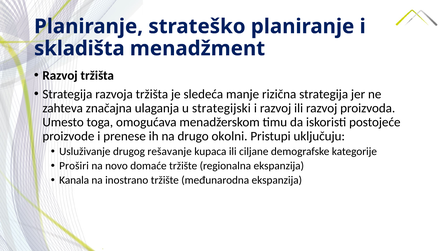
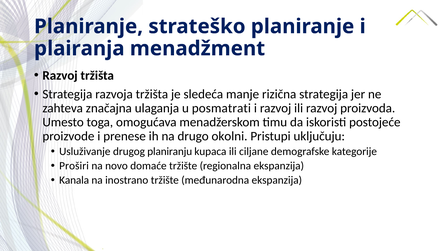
skladišta: skladišta -> plairanja (79, 49)
strategijski: strategijski -> posmatrati (221, 108)
rešavanje: rešavanje -> planiranju (170, 152)
